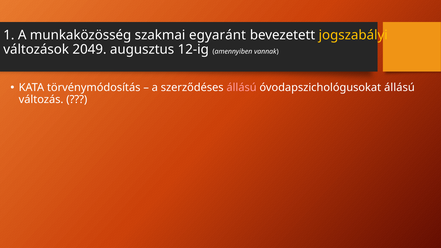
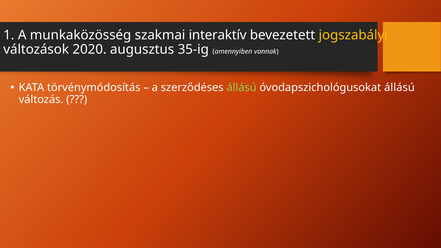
egyaránt: egyaránt -> interaktív (218, 35)
2049: 2049 -> 2020 (89, 49)
12-ig: 12-ig -> 35-ig (193, 49)
állású colour: pink -> light green (242, 88)
